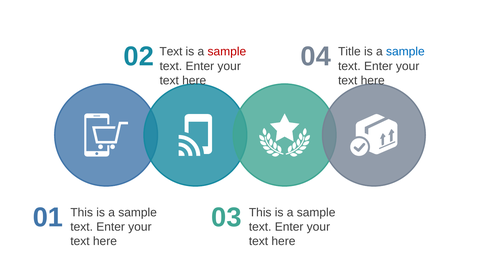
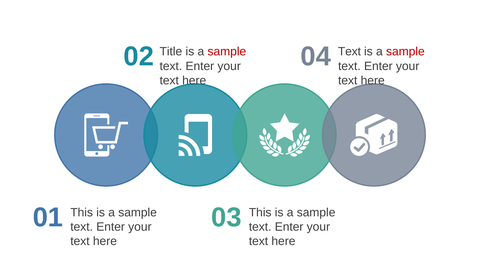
Text: Text -> Title (171, 52)
Title: Title -> Text (349, 52)
sample colour: blue -> red (405, 52)
